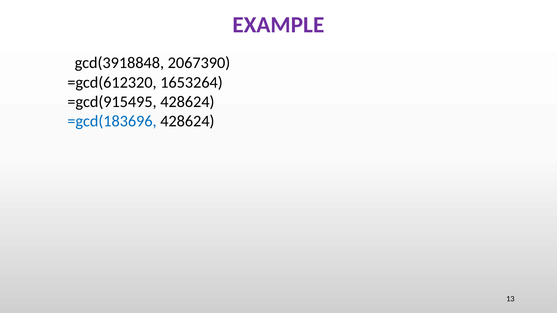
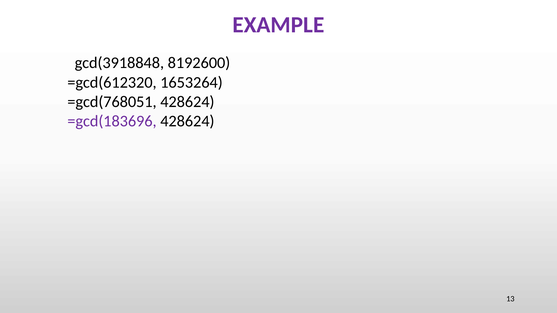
2067390: 2067390 -> 8192600 (199, 63)
=gcd(915495: =gcd(915495 -> =gcd(768051 (112, 102)
=gcd(183696 colour: blue -> purple (112, 121)
